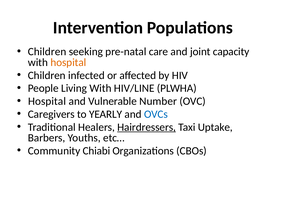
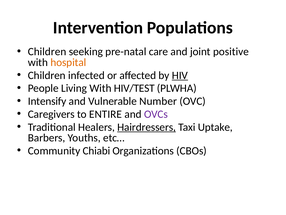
capacity: capacity -> positive (231, 52)
HIV underline: none -> present (180, 75)
HIV/LINE: HIV/LINE -> HIV/TEST (134, 88)
Hospital: Hospital -> Intensify (47, 101)
YEARLY: YEARLY -> ENTIRE (106, 114)
OVCs colour: blue -> purple (156, 114)
